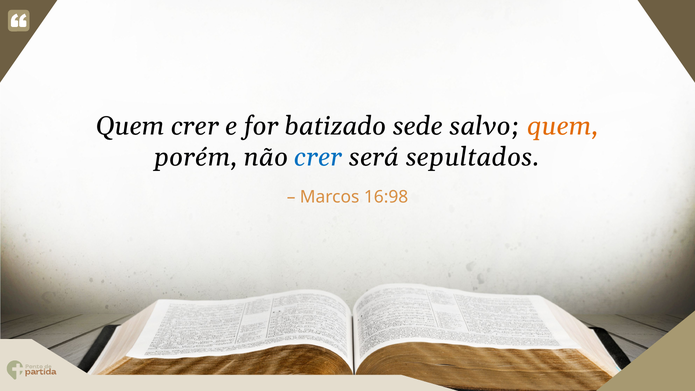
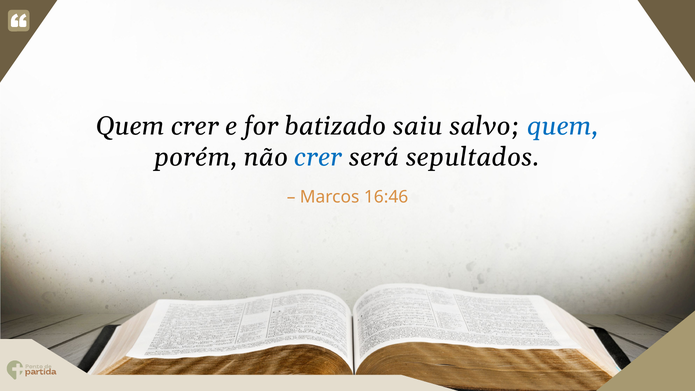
sede: sede -> saiu (418, 126)
quem colour: orange -> blue (563, 126)
16:98: 16:98 -> 16:46 (386, 197)
